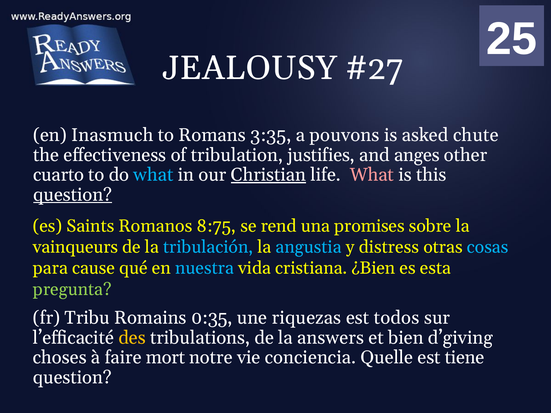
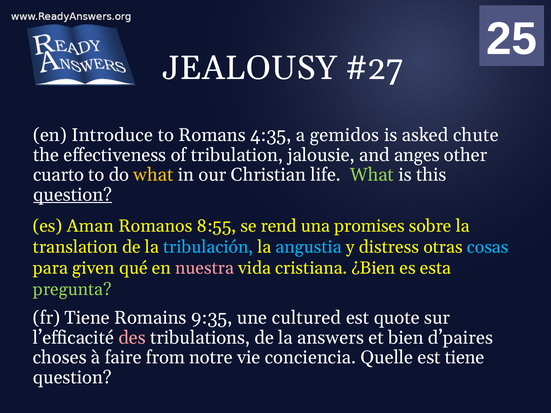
Inasmuch: Inasmuch -> Introduce (112, 135)
3:35: 3:35 -> 4:35 (271, 135)
pouvons: pouvons -> gemidos (345, 135)
justifies: justifies -> jalousie (321, 155)
what colour: light blue -> yellow (154, 175)
Christian underline: present -> none (268, 175)
What colour: pink -> light green (372, 175)
Saints: Saints -> Aman (90, 226)
8:75: 8:75 -> 8:55 (216, 226)
vainqueurs: vainqueurs -> translation (75, 247)
cause: cause -> given (93, 268)
nuestra colour: light blue -> pink (204, 268)
fr Tribu: Tribu -> Tiene (87, 318)
0:35: 0:35 -> 9:35 (212, 318)
riquezas: riquezas -> cultured (307, 318)
todos: todos -> quote (397, 318)
des colour: yellow -> pink (132, 338)
d’giving: d’giving -> d’paires (460, 338)
mort: mort -> from (165, 358)
